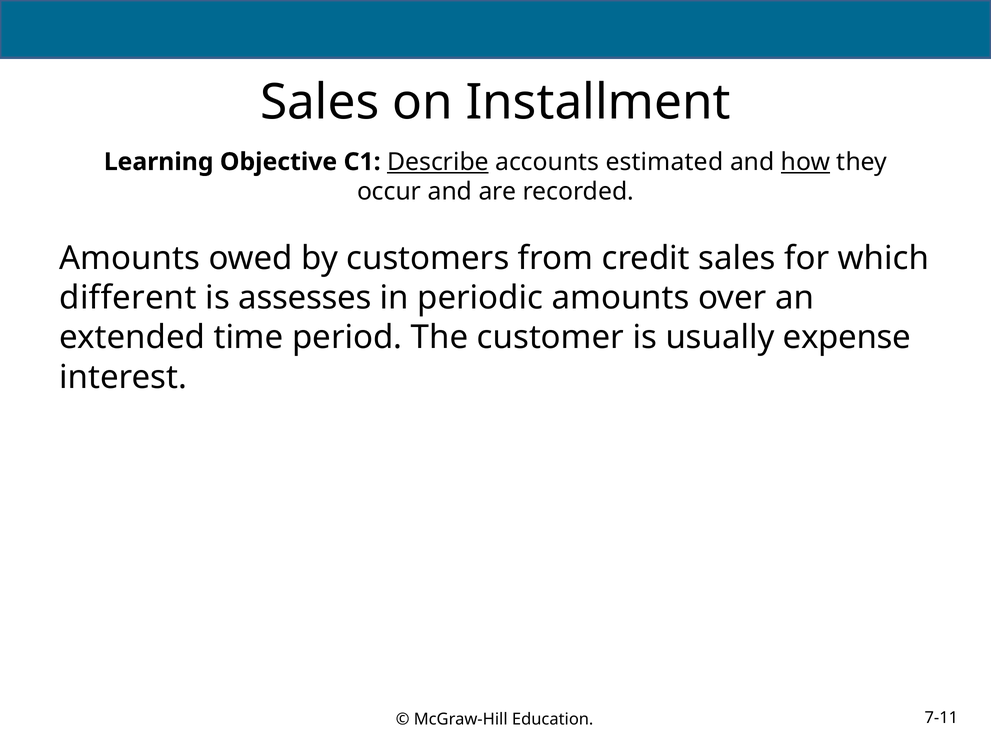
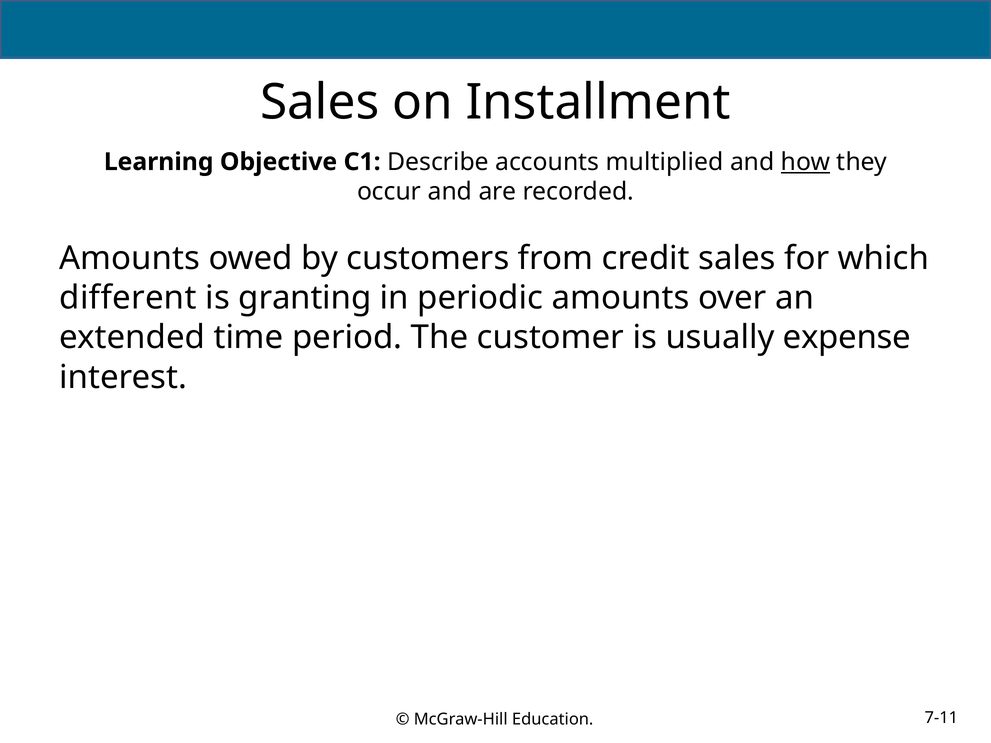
Describe underline: present -> none (438, 162)
estimated: estimated -> multiplied (665, 162)
assesses: assesses -> granting (305, 298)
